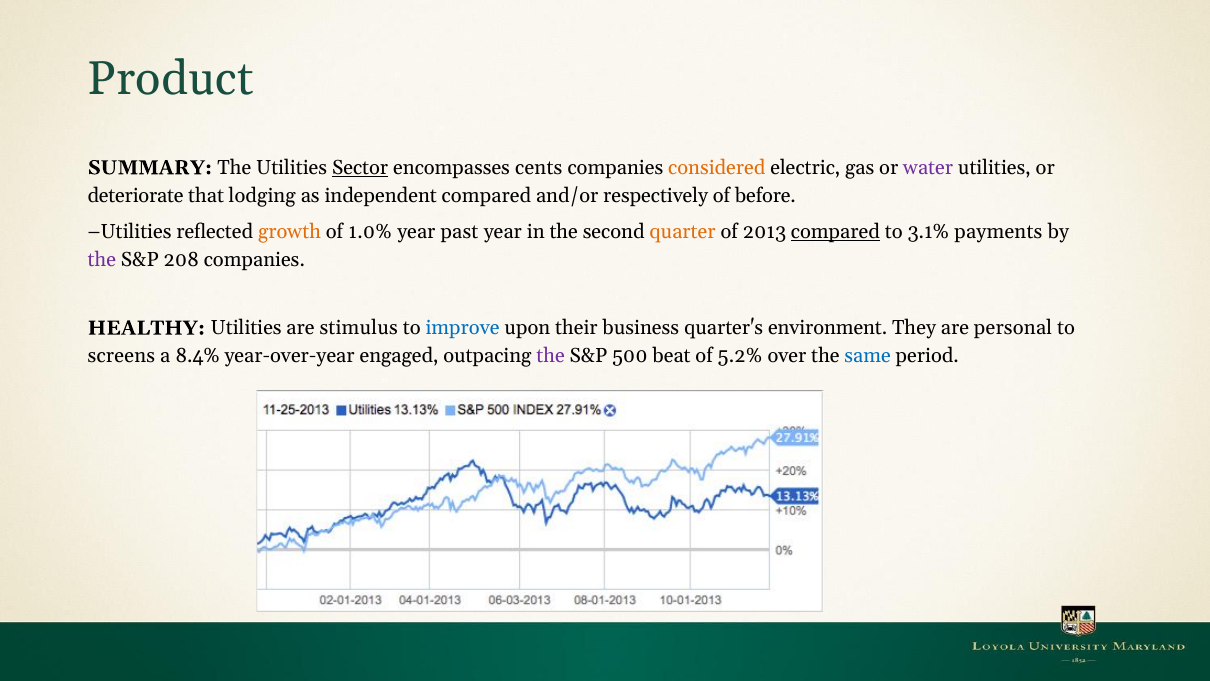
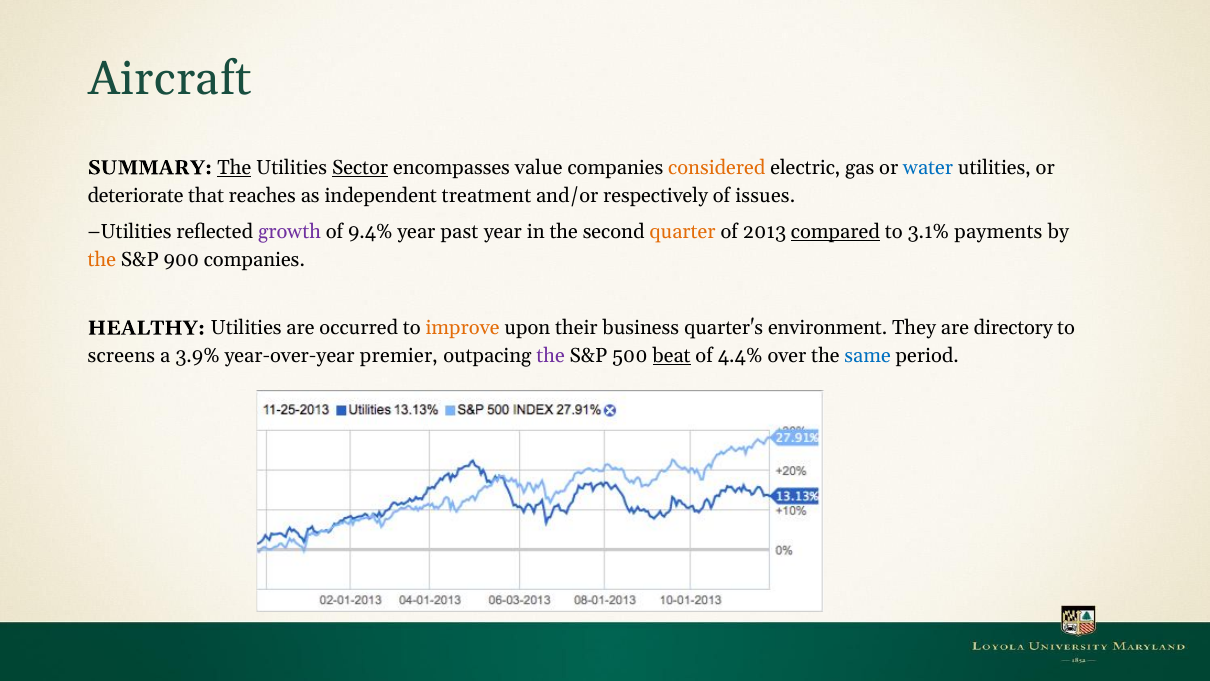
Product: Product -> Aircraft (170, 79)
The underline: none -> present (234, 168)
cents: cents -> value (539, 168)
water colour: purple -> blue (928, 168)
lodging: lodging -> reaches (262, 195)
independent compared: compared -> treatment (486, 195)
before: before -> issues (765, 195)
growth colour: orange -> purple (290, 232)
1.0%: 1.0% -> 9.4% (370, 232)
the colour: purple -> orange (102, 259)
208: 208 -> 900 (181, 259)
stimulus: stimulus -> occurred (359, 328)
improve colour: blue -> orange (463, 328)
personal: personal -> directory (1013, 328)
8.4%: 8.4% -> 3.9% (198, 356)
engaged: engaged -> premier (399, 356)
beat underline: none -> present (672, 356)
5.2%: 5.2% -> 4.4% (740, 356)
